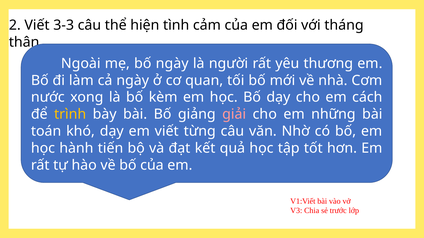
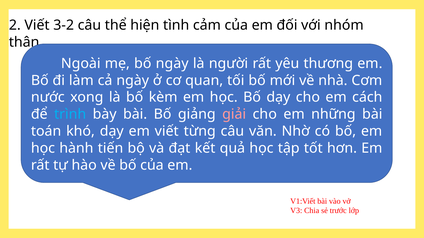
3-3: 3-3 -> 3-2 (64, 25)
tháng: tháng -> nhóm (344, 25)
trình colour: yellow -> light blue (70, 114)
